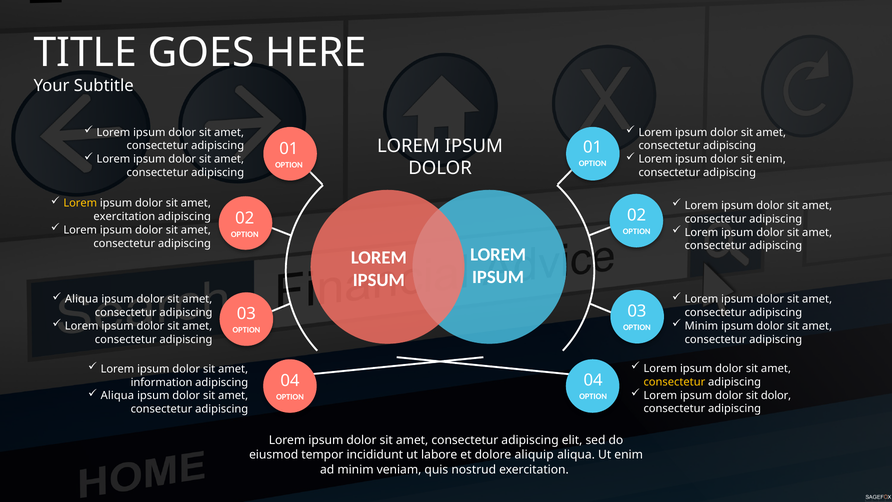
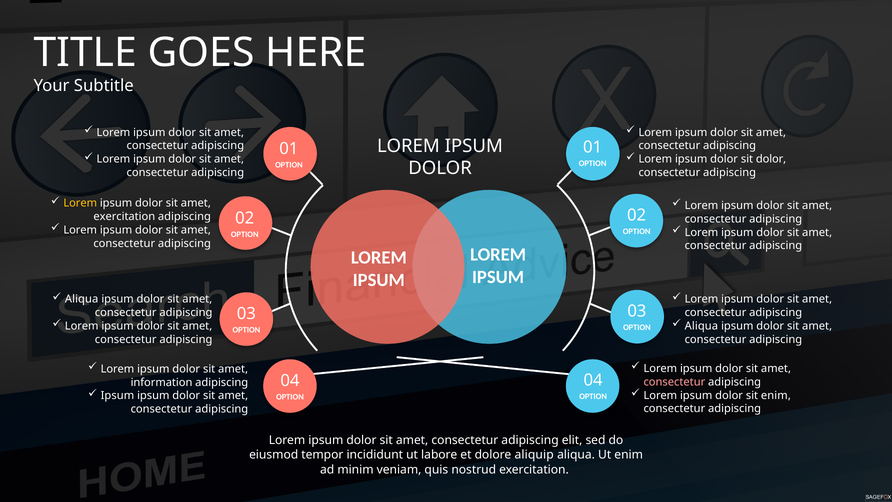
sit enim: enim -> dolor (771, 159)
Minim: Minim -> Aliqua (701, 326)
consectetur colour: yellow -> pink (674, 382)
sit dolor: dolor -> enim (776, 395)
Aliqua: Aliqua -> Ipsum (117, 396)
